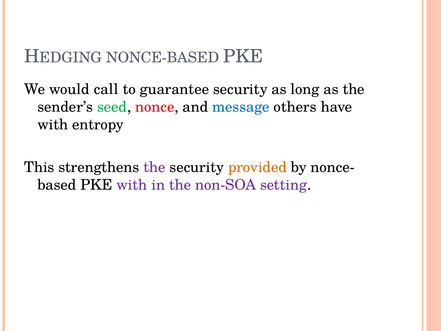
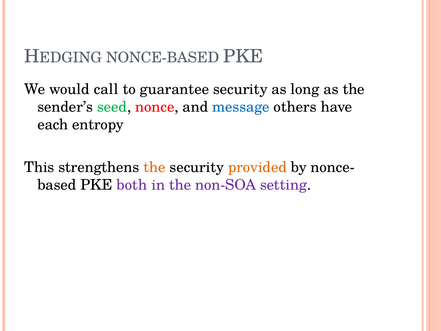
with: with -> each (53, 124)
the colour: purple -> orange (155, 167)
PKE with: with -> both (132, 185)
